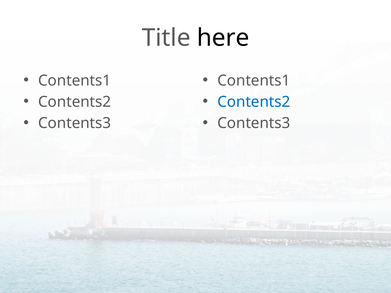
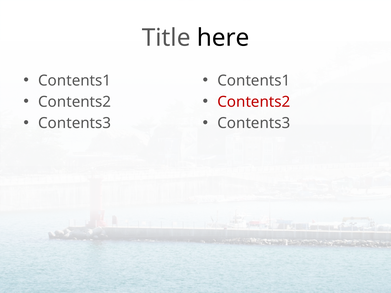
Contents2 colour: blue -> red (254, 102)
